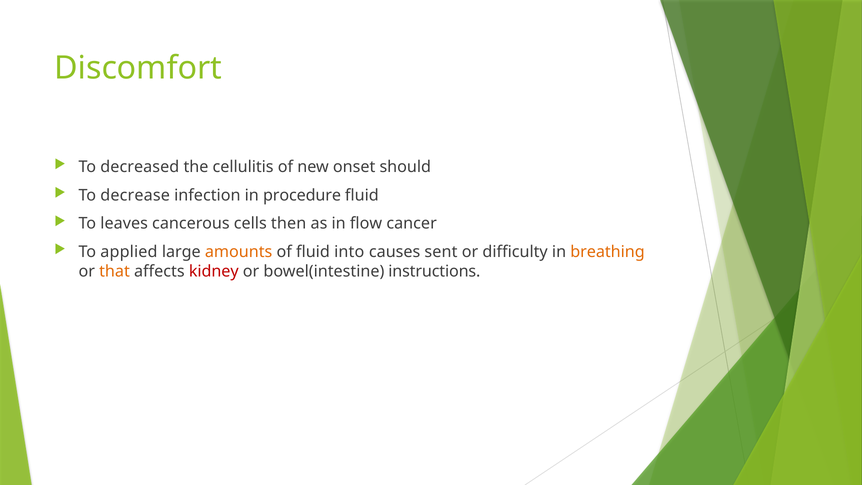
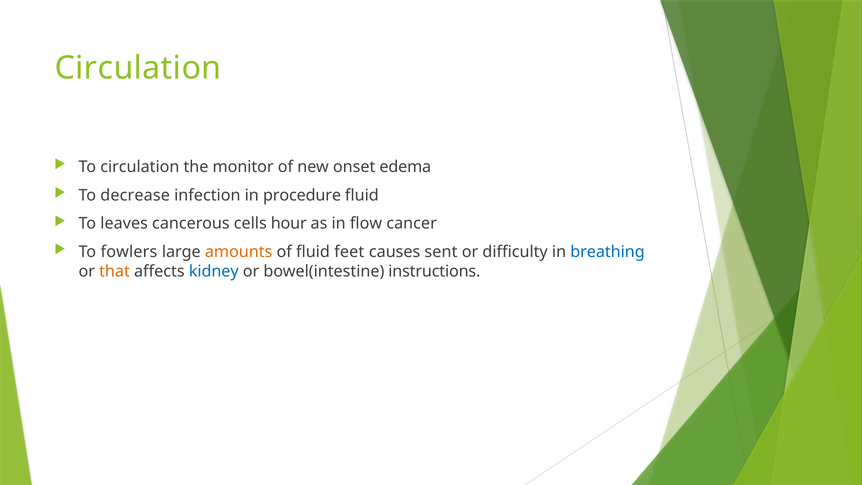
Discomfort: Discomfort -> Circulation (138, 68)
To decreased: decreased -> circulation (140, 167)
cellulitis: cellulitis -> monitor (243, 167)
should: should -> edema (405, 167)
then: then -> hour (289, 224)
applied: applied -> fowlers (129, 252)
into: into -> feet (349, 252)
breathing colour: orange -> blue (607, 252)
kidney colour: red -> blue (214, 271)
